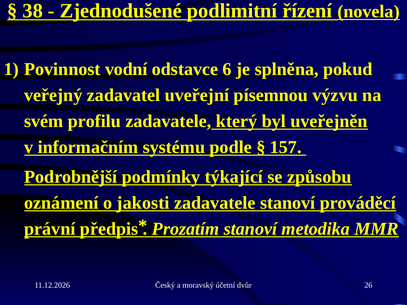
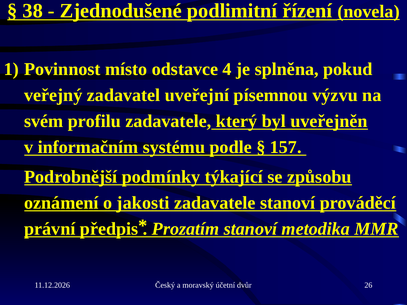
vodní: vodní -> místo (126, 69)
6: 6 -> 4 (227, 69)
